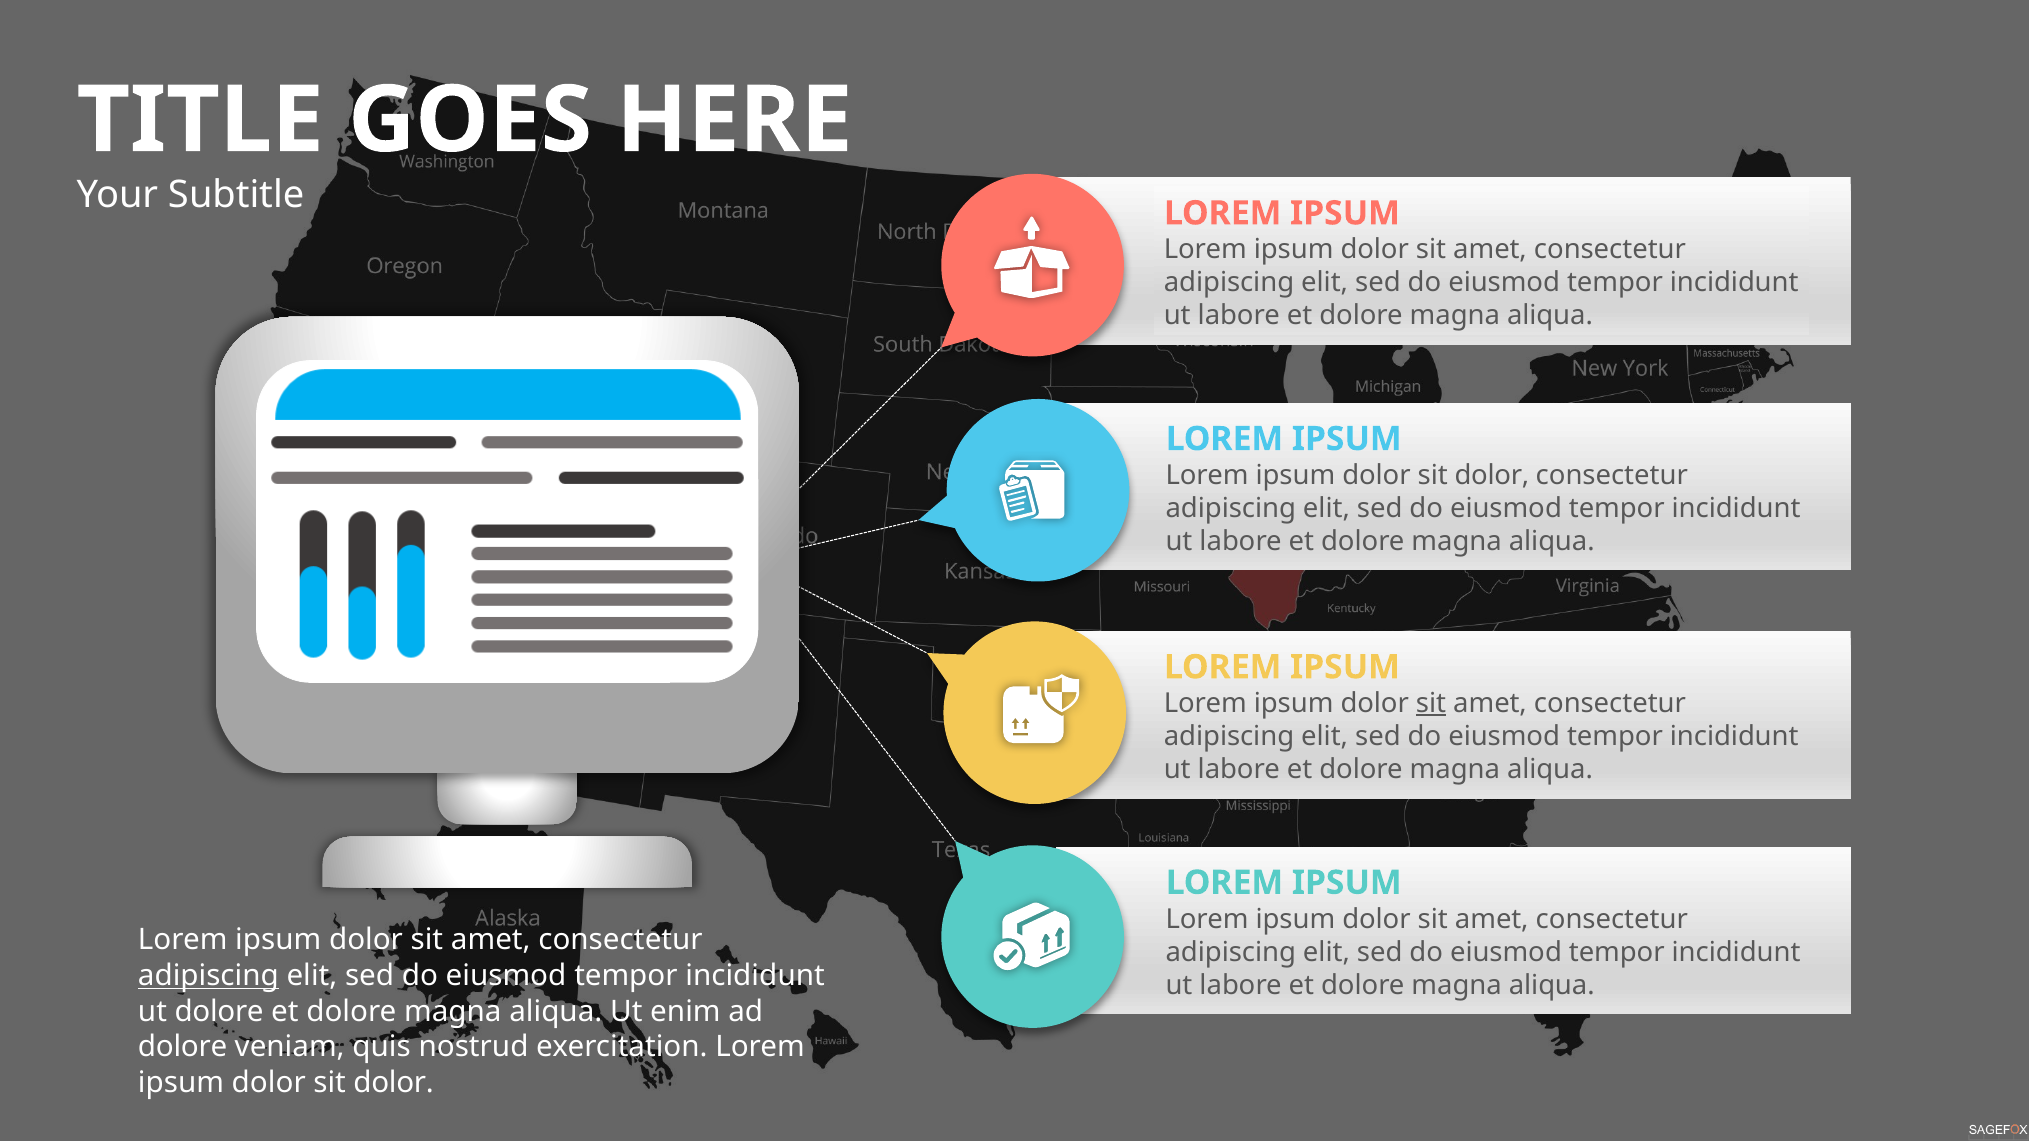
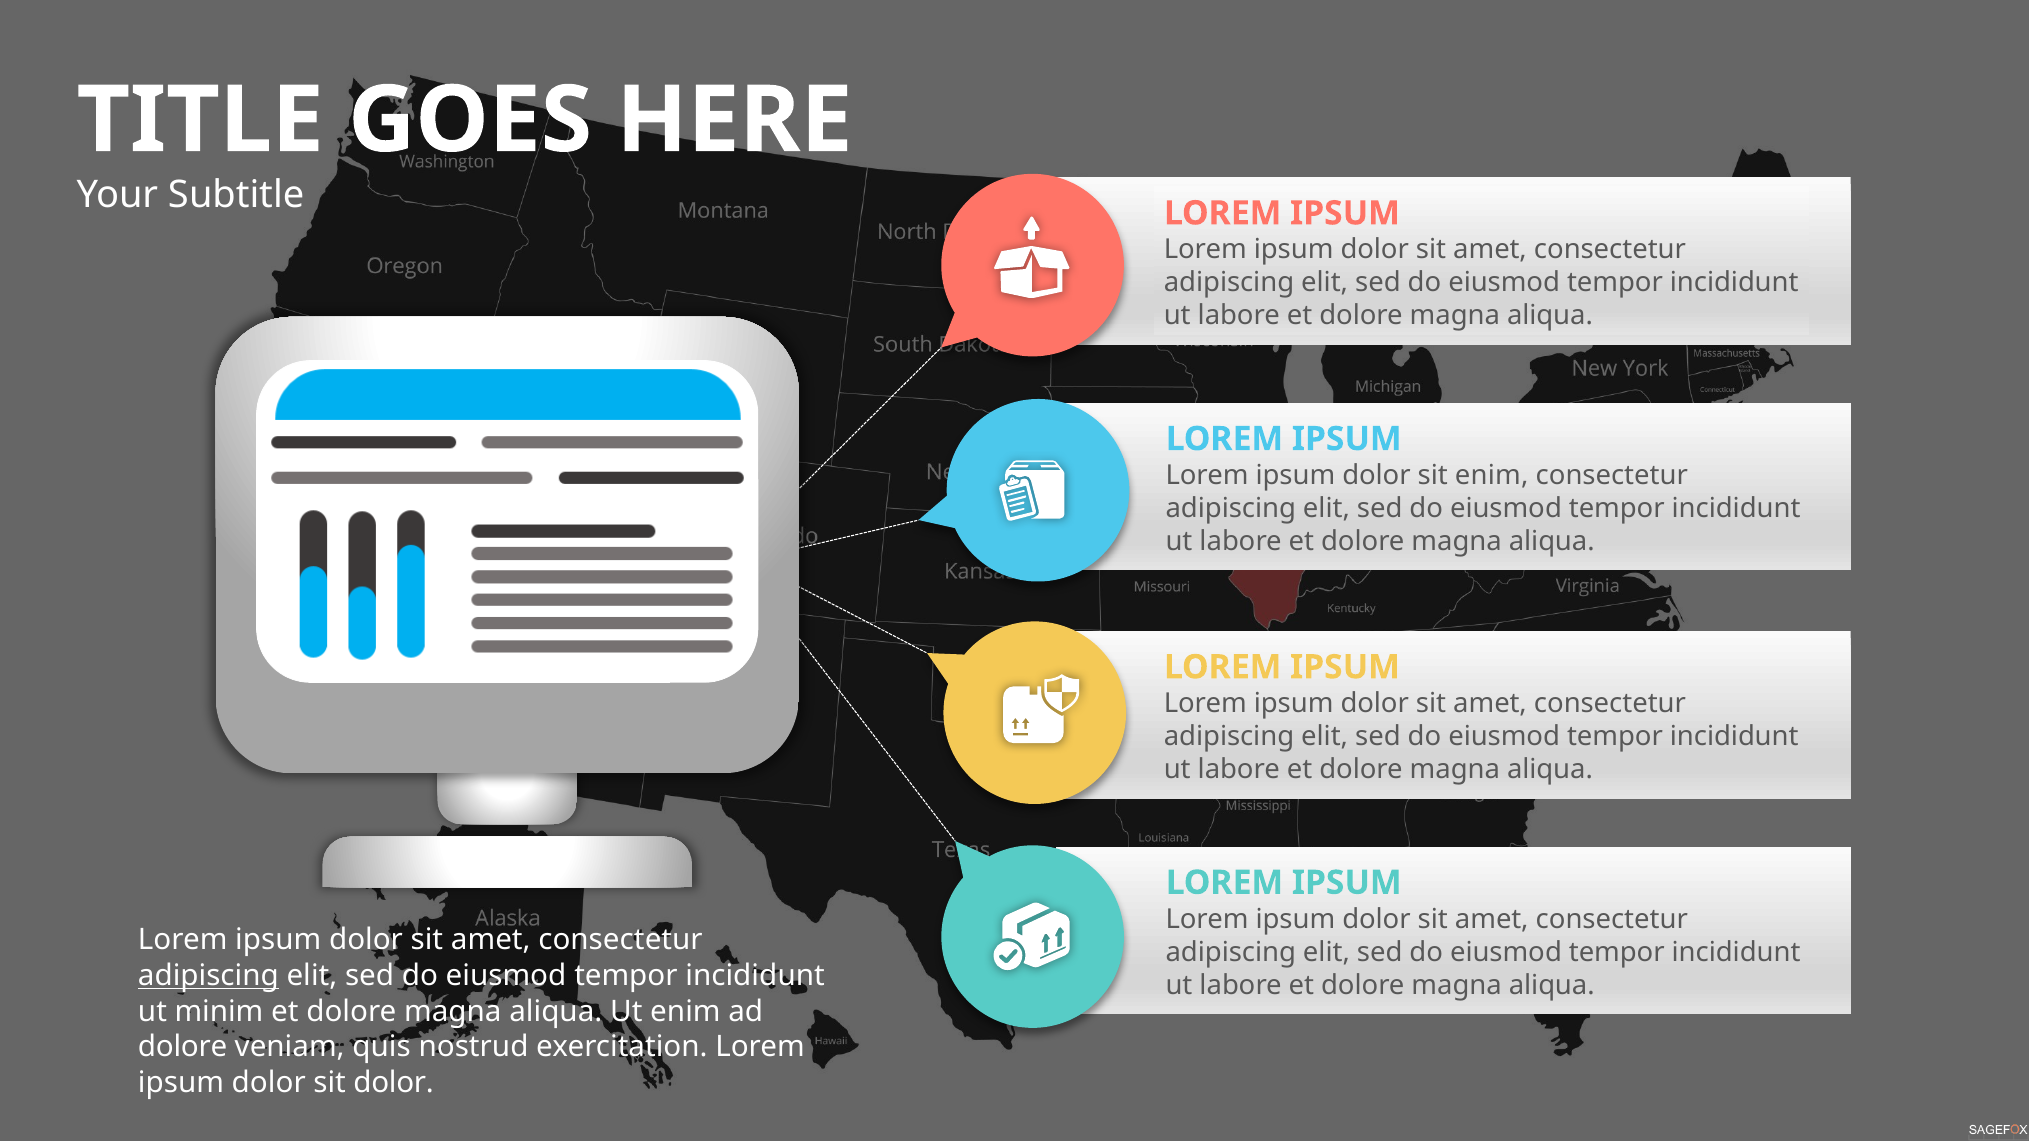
dolor: dolor -> enim (1492, 475)
sit underline: present -> none (1431, 704)
ut dolore: dolore -> minim (219, 1012)
